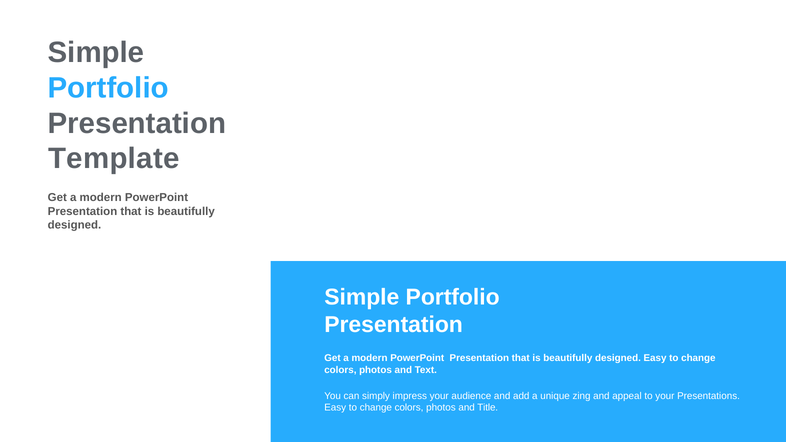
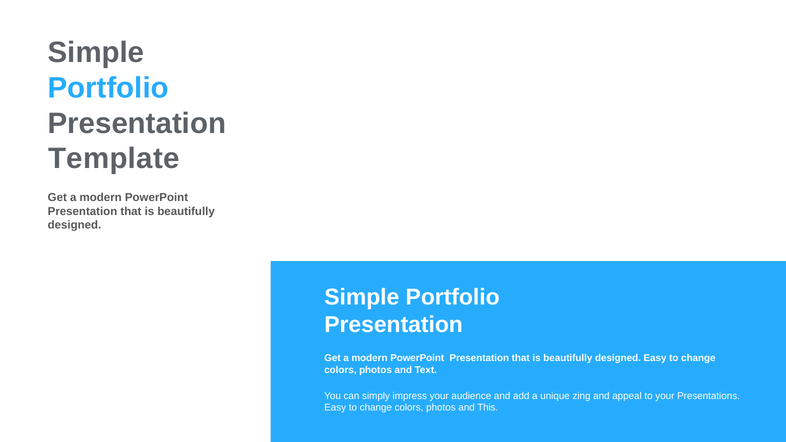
Title: Title -> This (488, 408)
